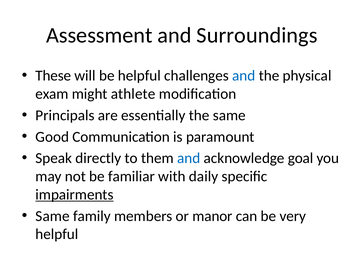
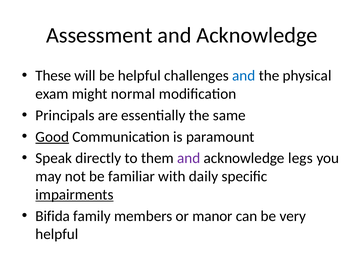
Assessment and Surroundings: Surroundings -> Acknowledge (257, 35)
athlete: athlete -> normal (133, 94)
Good underline: none -> present (52, 137)
and colour: blue -> purple (189, 158)
goal: goal -> legs (300, 158)
Same: Same -> Bifida (53, 216)
